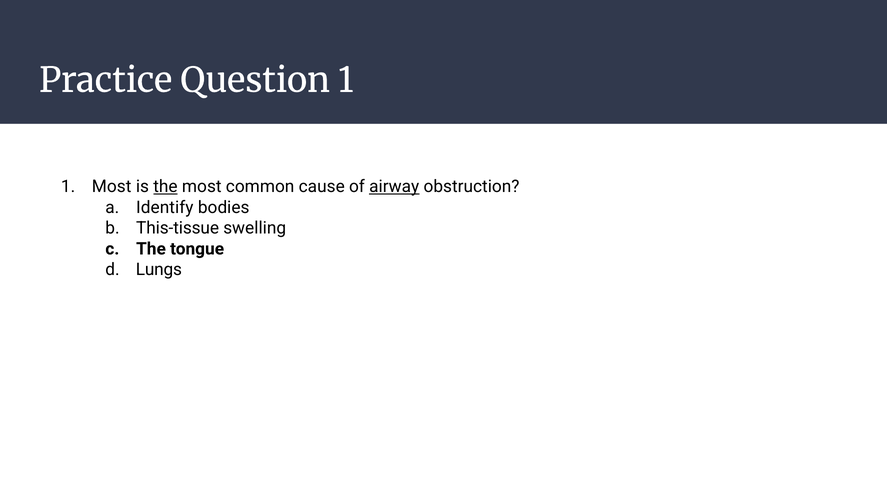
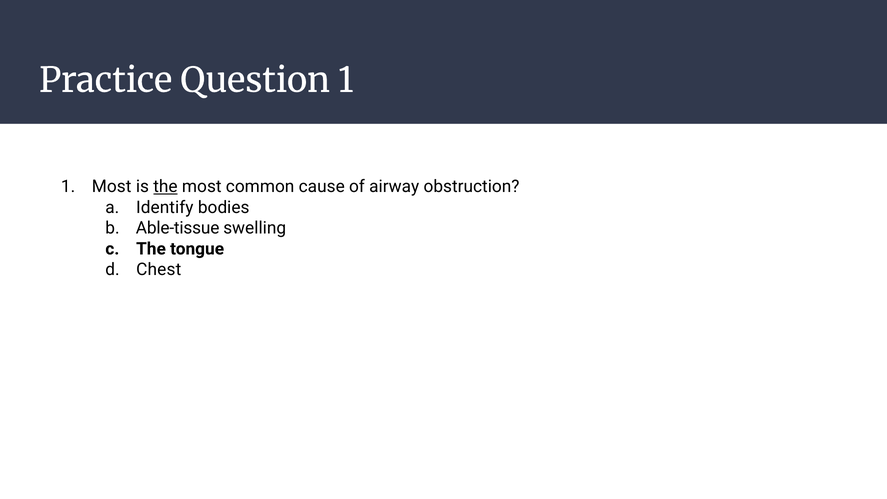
airway underline: present -> none (394, 187)
This-tissue: This-tissue -> Able-tissue (178, 228)
Lungs: Lungs -> Chest (159, 269)
